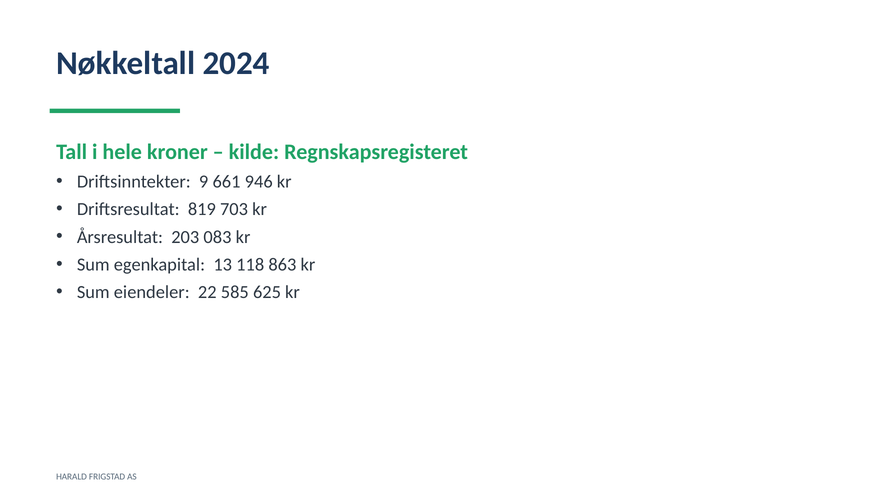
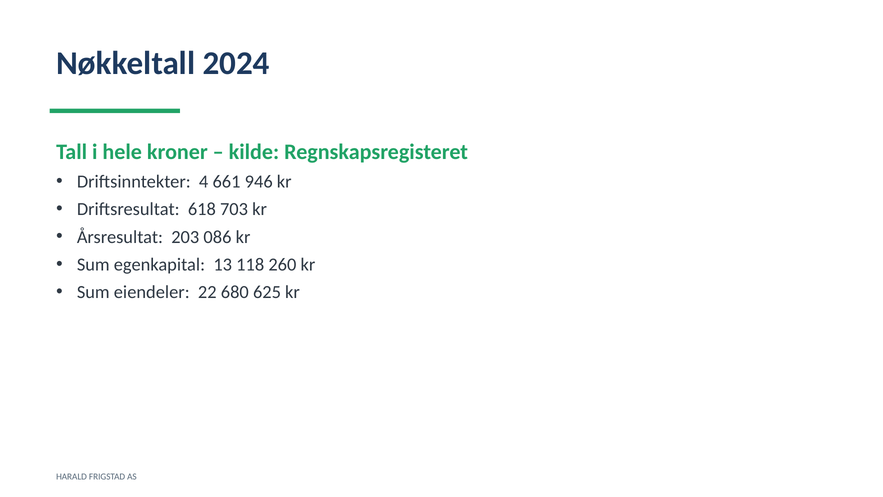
9: 9 -> 4 (204, 182)
819: 819 -> 618 (202, 209)
083: 083 -> 086 (217, 237)
863: 863 -> 260 (282, 264)
585: 585 -> 680 (235, 292)
